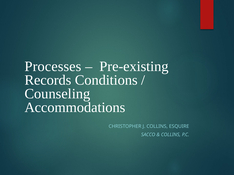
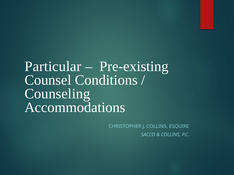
Processes: Processes -> Particular (53, 67)
Records: Records -> Counsel (48, 80)
